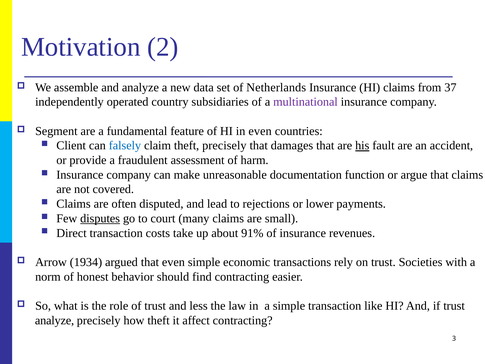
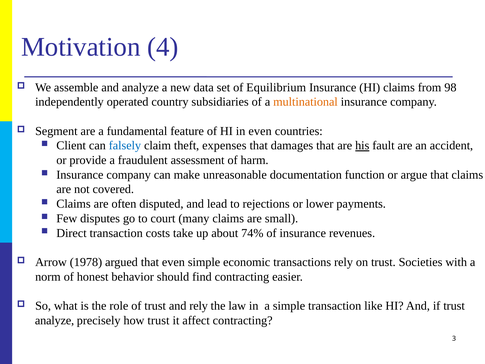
2: 2 -> 4 (163, 47)
Netherlands: Netherlands -> Equilibrium (276, 87)
37: 37 -> 98 (450, 87)
multinational colour: purple -> orange (306, 102)
theft precisely: precisely -> expenses (224, 146)
disputes underline: present -> none (100, 218)
91%: 91% -> 74% (252, 233)
1934: 1934 -> 1978 (86, 262)
and less: less -> rely (199, 306)
how theft: theft -> trust (158, 320)
